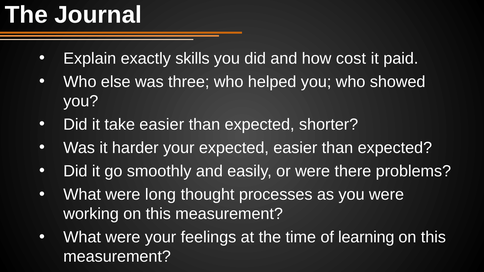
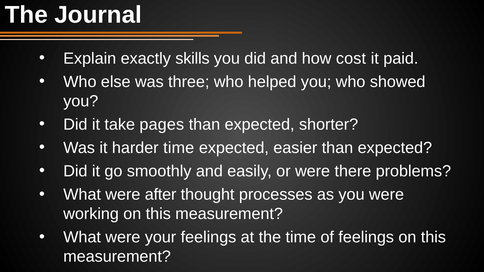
take easier: easier -> pages (162, 125)
harder your: your -> time (179, 148)
long: long -> after (161, 195)
of learning: learning -> feelings (366, 238)
